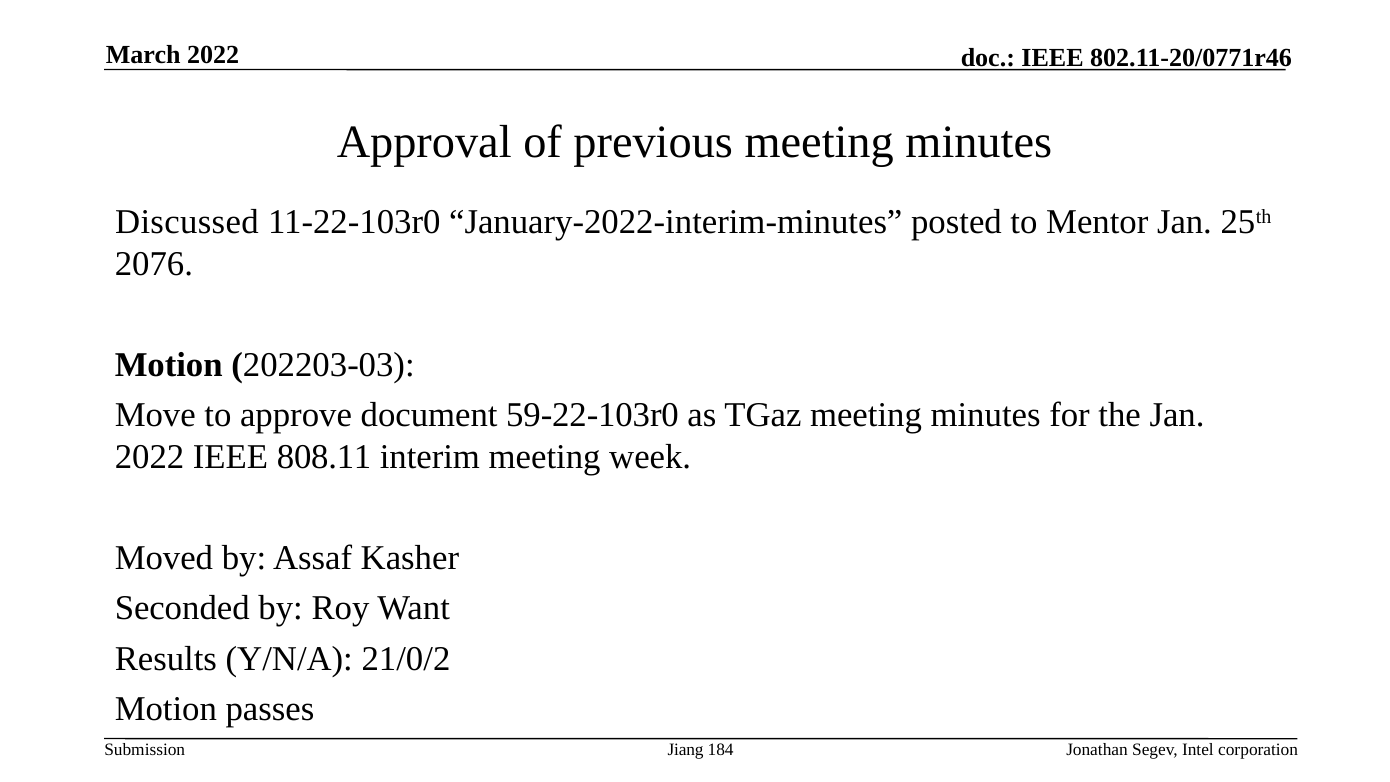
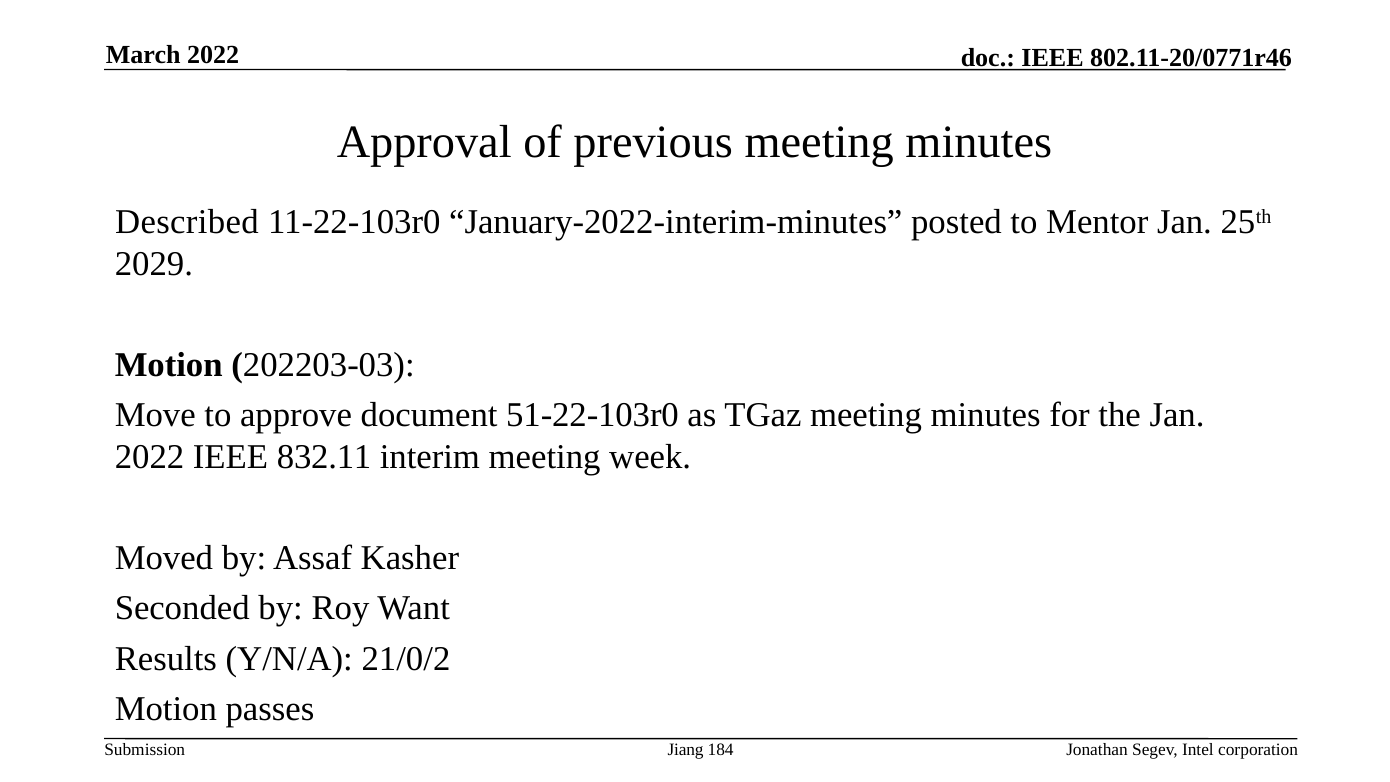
Discussed: Discussed -> Described (187, 222)
2076: 2076 -> 2029 (154, 264)
59-22-103r0: 59-22-103r0 -> 51-22-103r0 (593, 415)
808.11: 808.11 -> 832.11 (324, 457)
